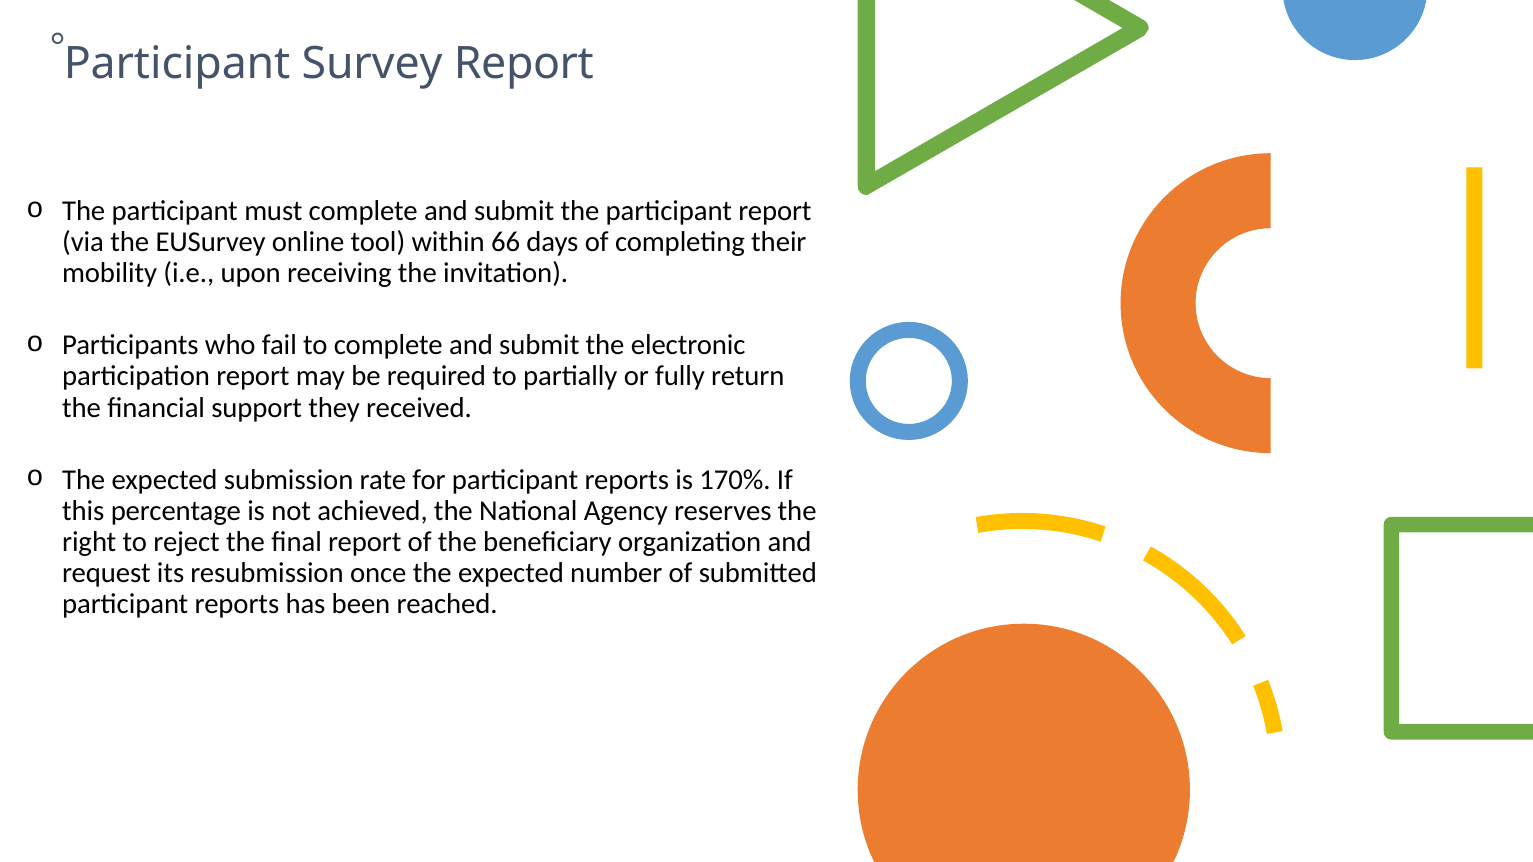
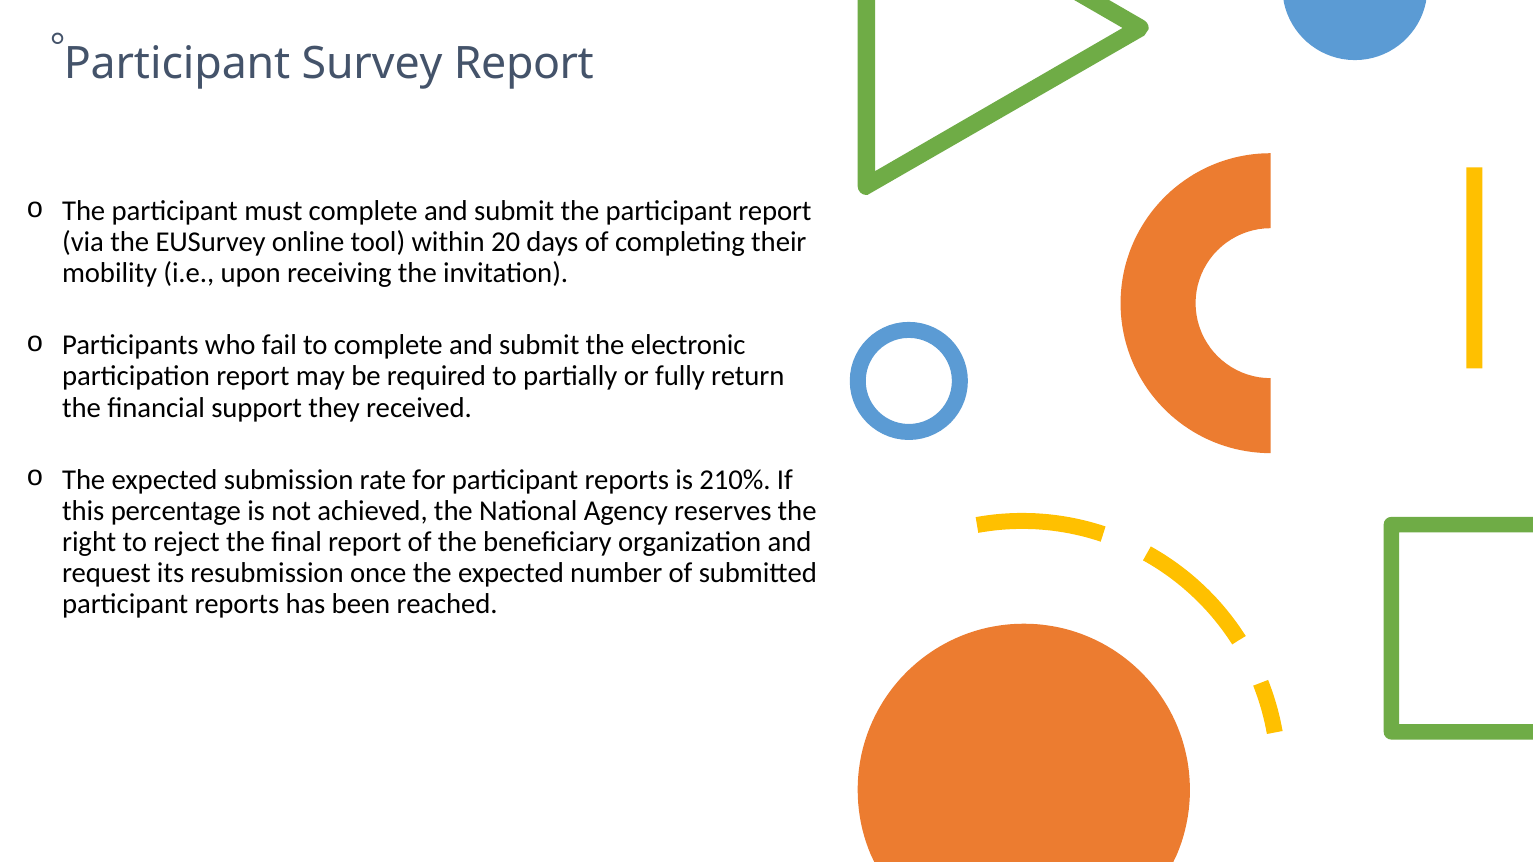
66: 66 -> 20 (506, 242)
170%: 170% -> 210% (735, 480)
